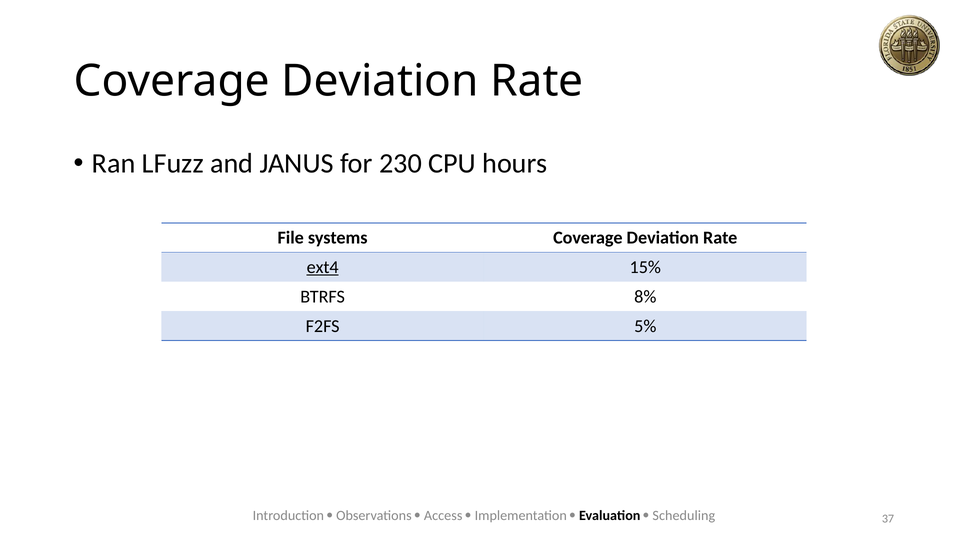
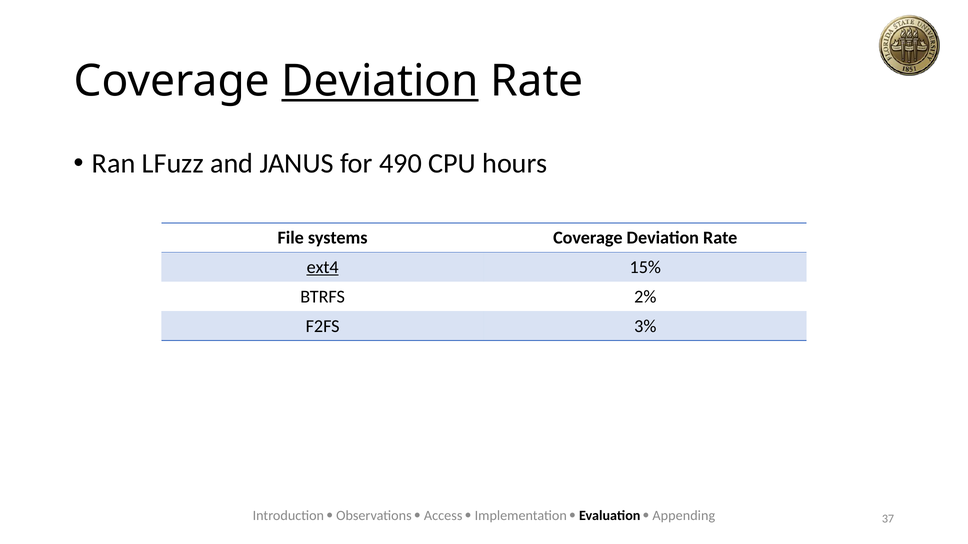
Deviation underline: none -> present (380, 81)
230: 230 -> 490 (400, 164)
8%: 8% -> 2% (645, 297)
5%: 5% -> 3% (645, 326)
Scheduling: Scheduling -> Appending (684, 516)
